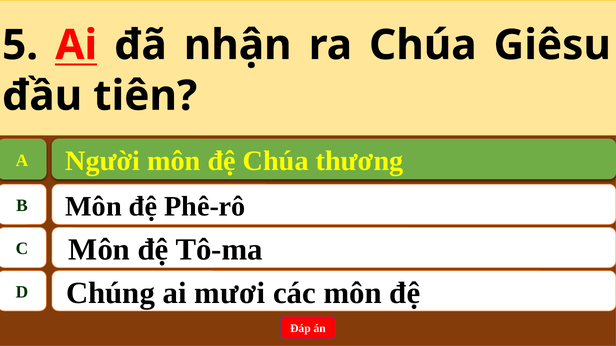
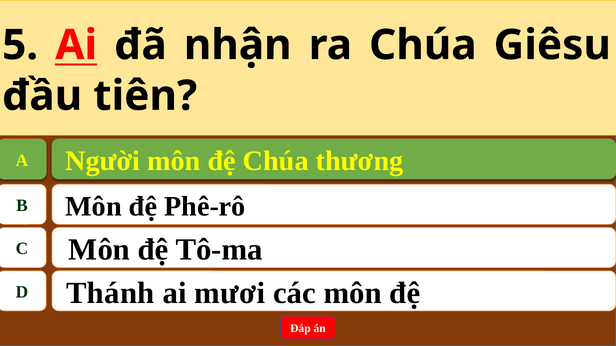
Chúng: Chúng -> Thánh (110, 293)
